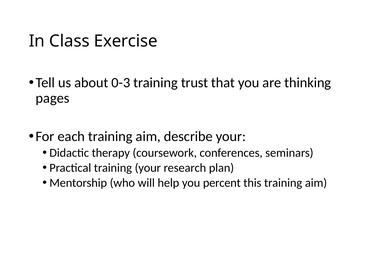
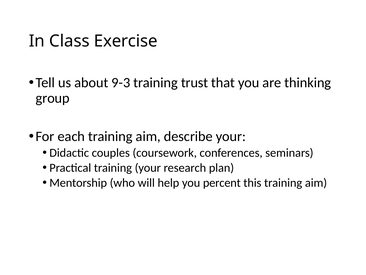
0-3: 0-3 -> 9-3 (121, 83)
pages: pages -> group (53, 98)
therapy: therapy -> couples (111, 152)
